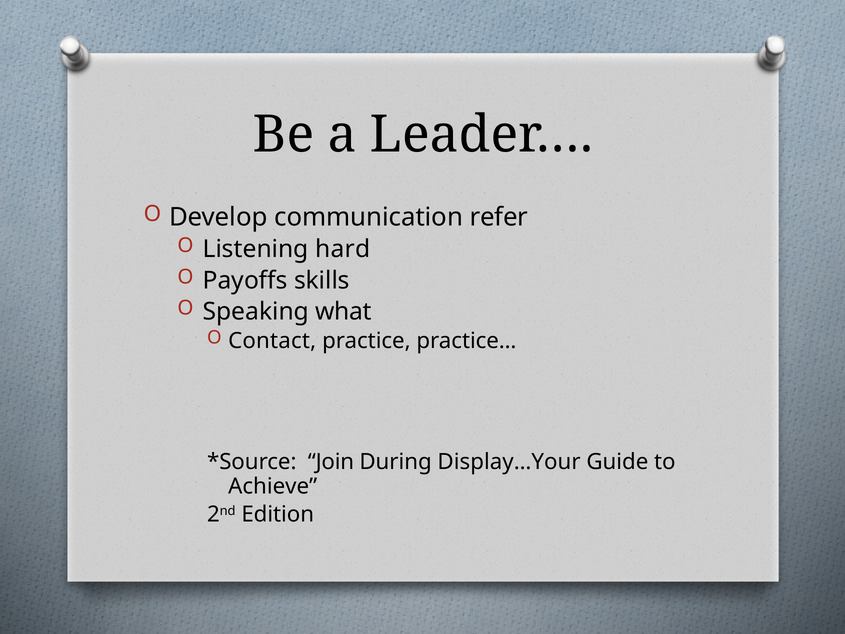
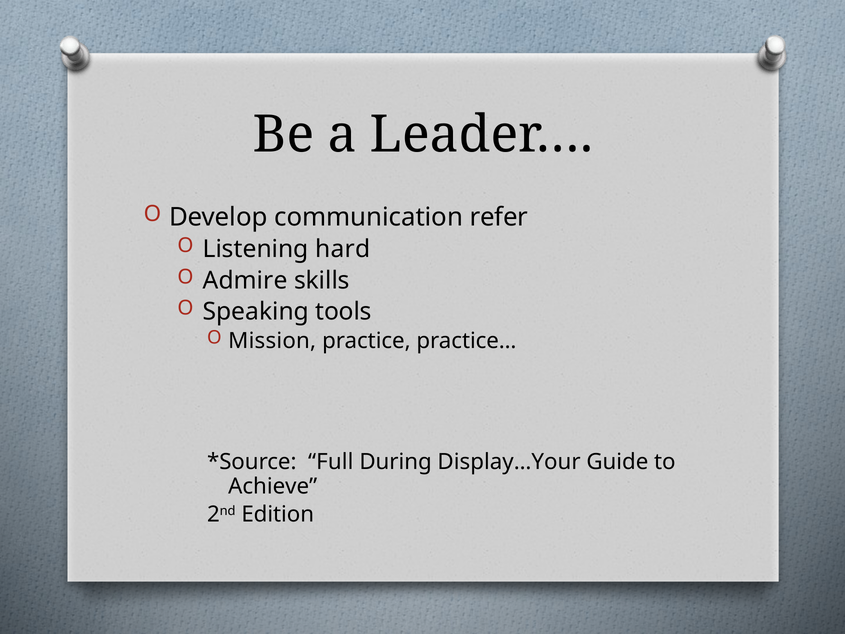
Payoffs: Payoffs -> Admire (245, 280)
what: what -> tools (343, 312)
Contact: Contact -> Mission (272, 341)
Join: Join -> Full (331, 462)
